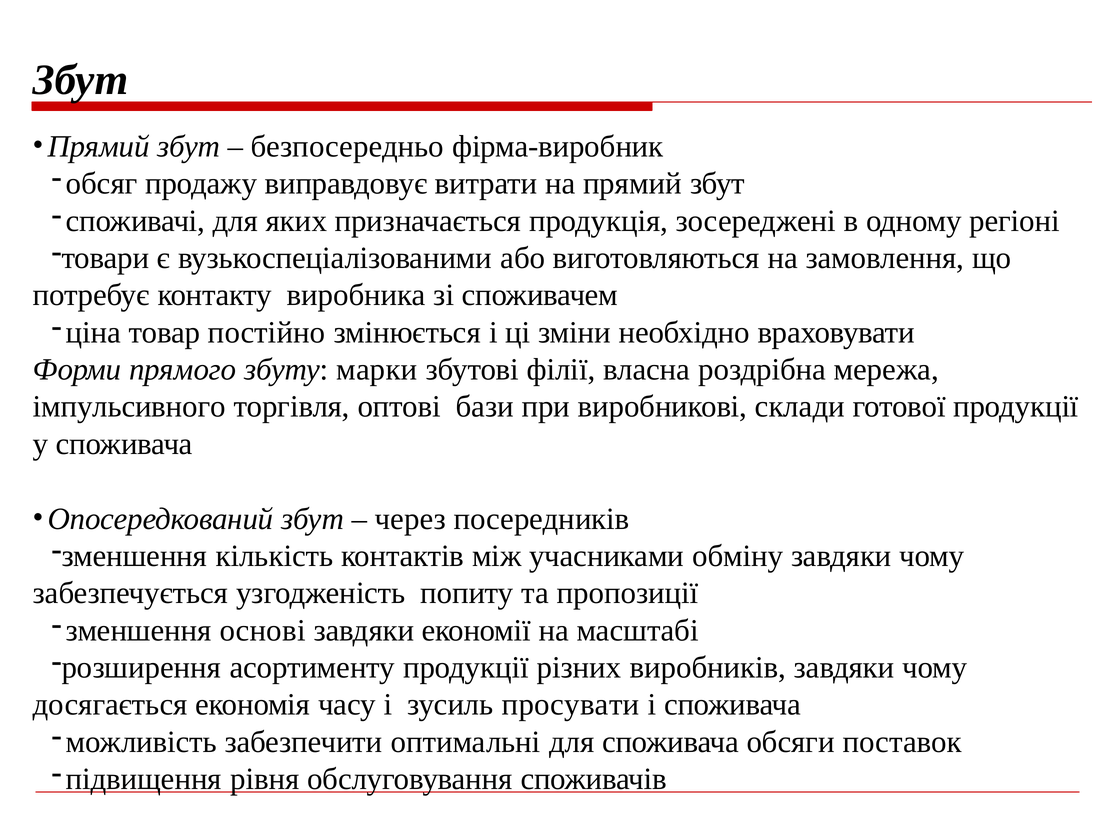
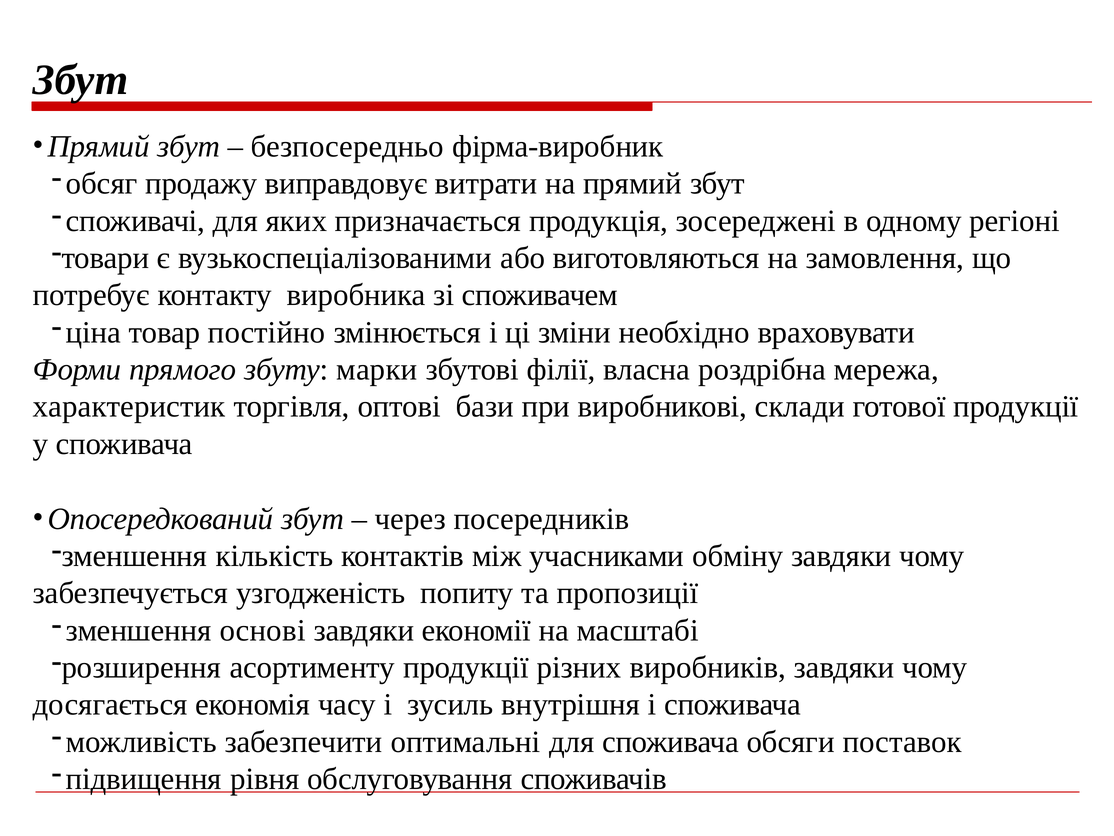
імпульсивного: імпульсивного -> характеристик (129, 406)
просувати: просувати -> внутрішня (571, 704)
